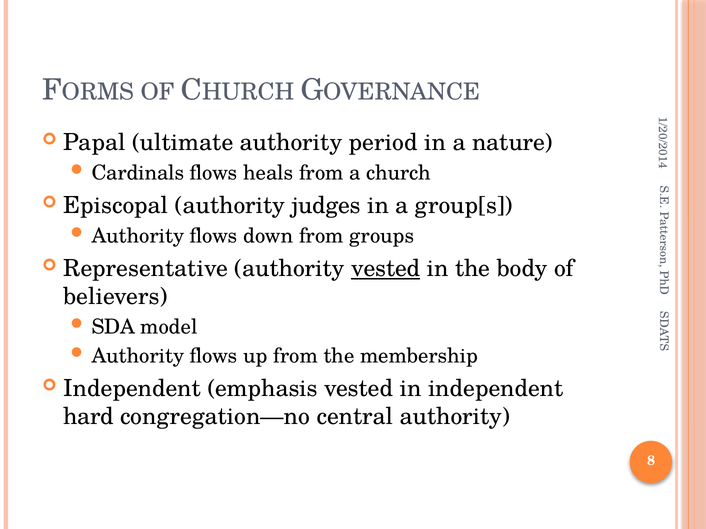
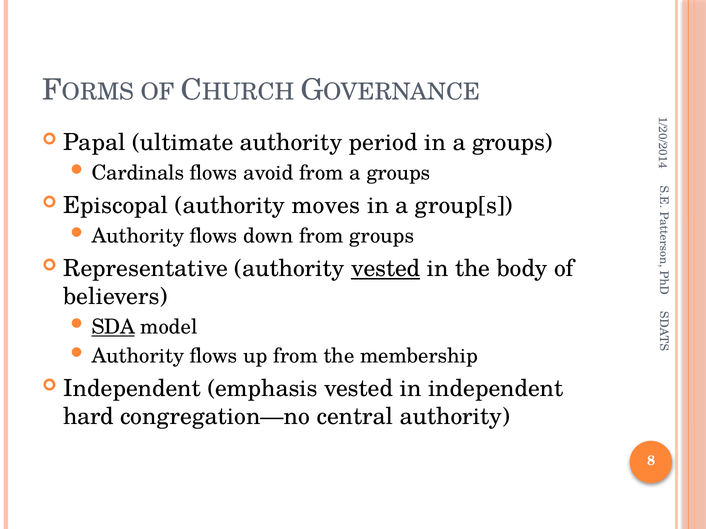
in a nature: nature -> groups (512, 143)
heals: heals -> avoid (268, 173)
from a church: church -> groups (399, 173)
judges: judges -> moves (326, 206)
SDA underline: none -> present (113, 327)
